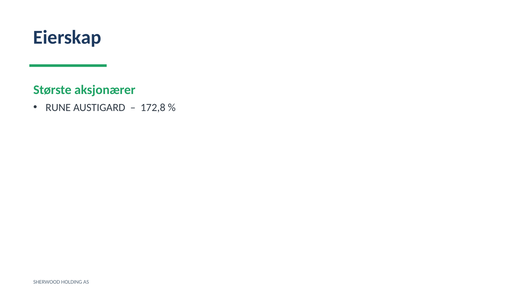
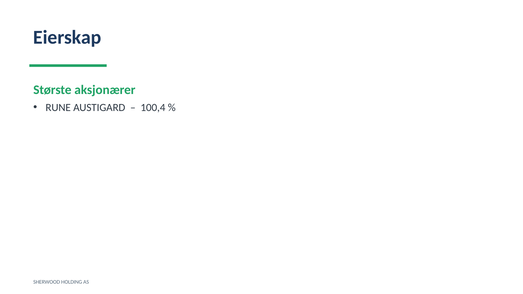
172,8: 172,8 -> 100,4 (153, 108)
